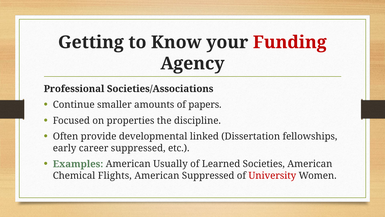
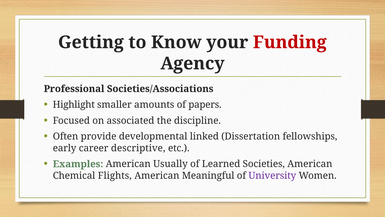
Continue: Continue -> Highlight (74, 105)
properties: properties -> associated (131, 120)
career suppressed: suppressed -> descriptive (138, 148)
American Suppressed: Suppressed -> Meaningful (208, 175)
University colour: red -> purple (272, 175)
